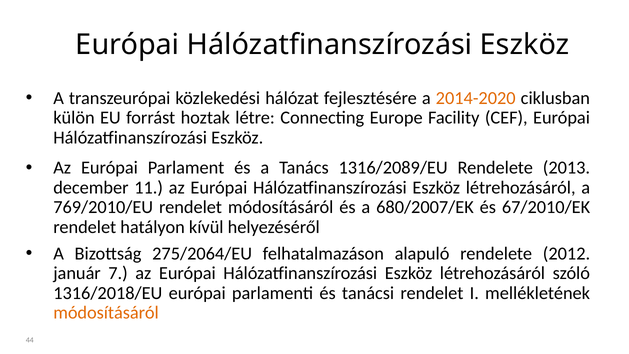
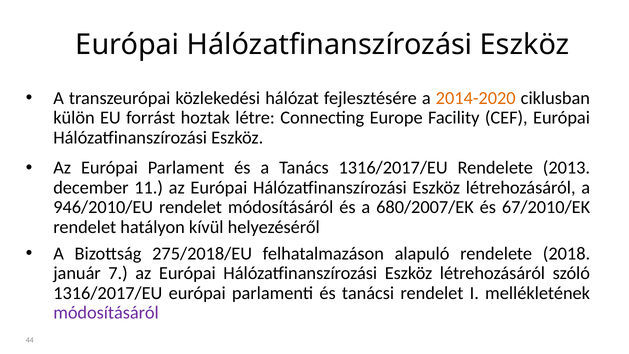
Tanács 1316/2089/EU: 1316/2089/EU -> 1316/2017/EU (393, 168)
769/2010/EU: 769/2010/EU -> 946/2010/EU (103, 207)
275/2064/EU: 275/2064/EU -> 275/2018/EU (202, 253)
2012: 2012 -> 2018 (567, 253)
1316/2018/EU: 1316/2018/EU -> 1316/2017/EU (108, 293)
módosításáról colour: orange -> purple (106, 313)
